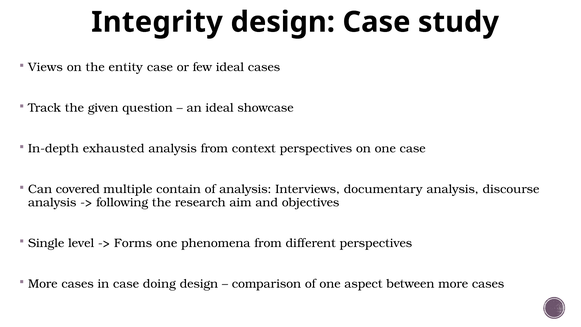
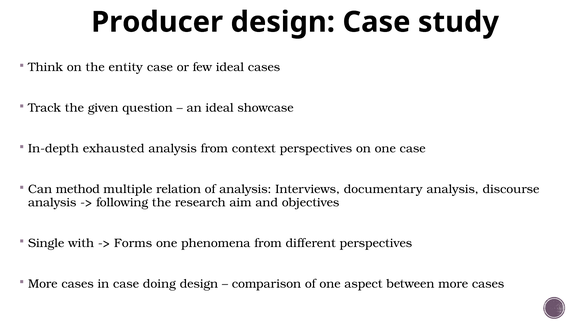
Integrity: Integrity -> Producer (157, 22)
Views: Views -> Think (45, 67)
covered: covered -> method (78, 189)
contain: contain -> relation (179, 189)
level: level -> with (81, 243)
